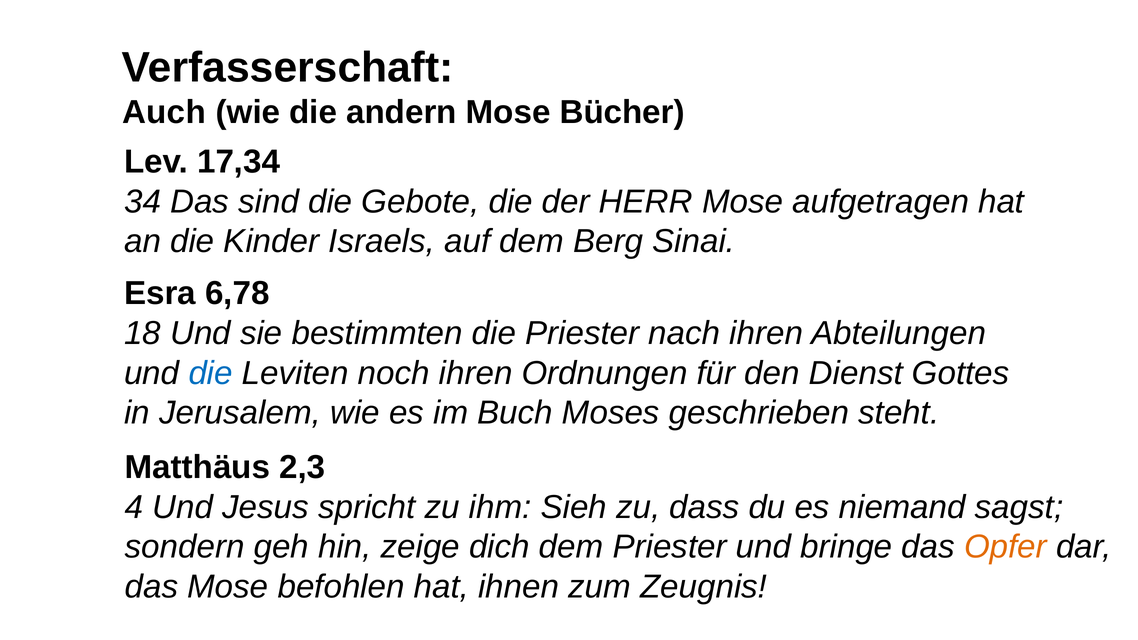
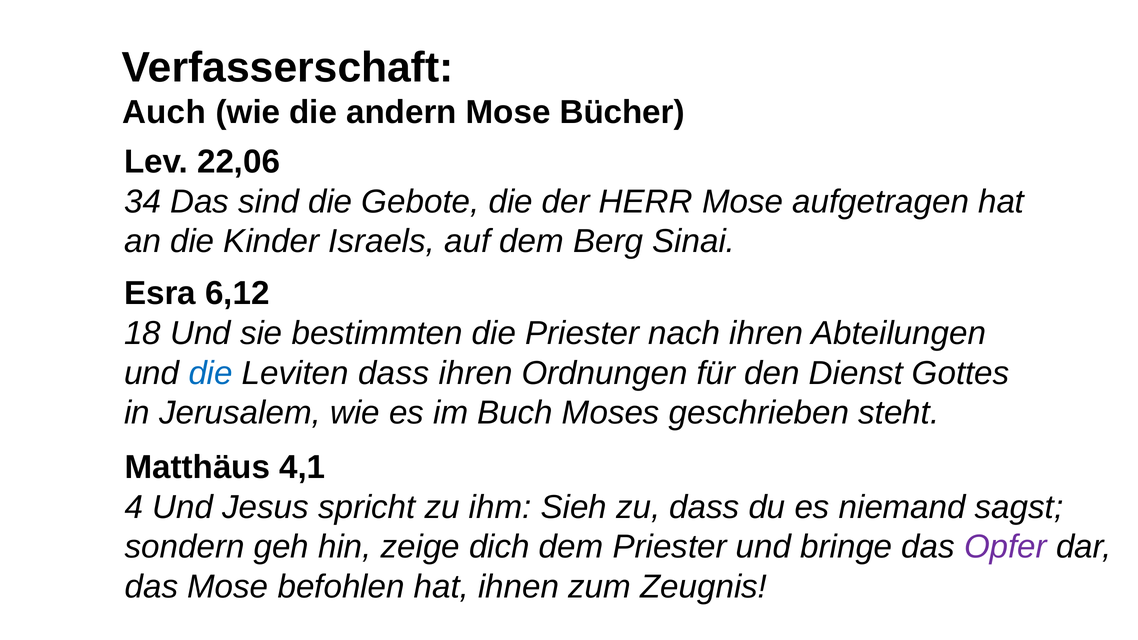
17,34: 17,34 -> 22,06 (239, 162)
6,78: 6,78 -> 6,12 (237, 293)
Leviten noch: noch -> dass (394, 373)
2,3: 2,3 -> 4,1 (302, 467)
Opfer colour: orange -> purple (1006, 547)
